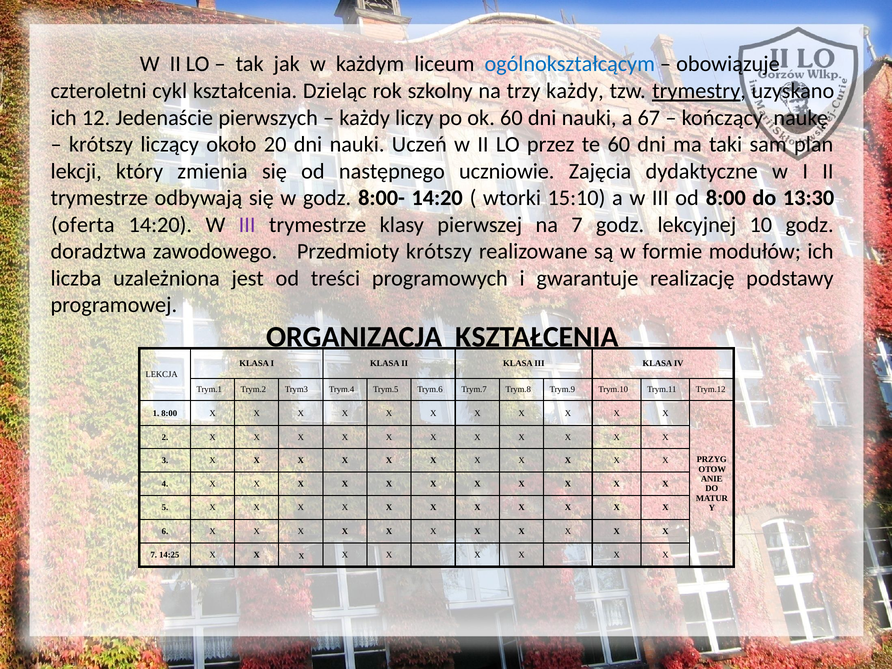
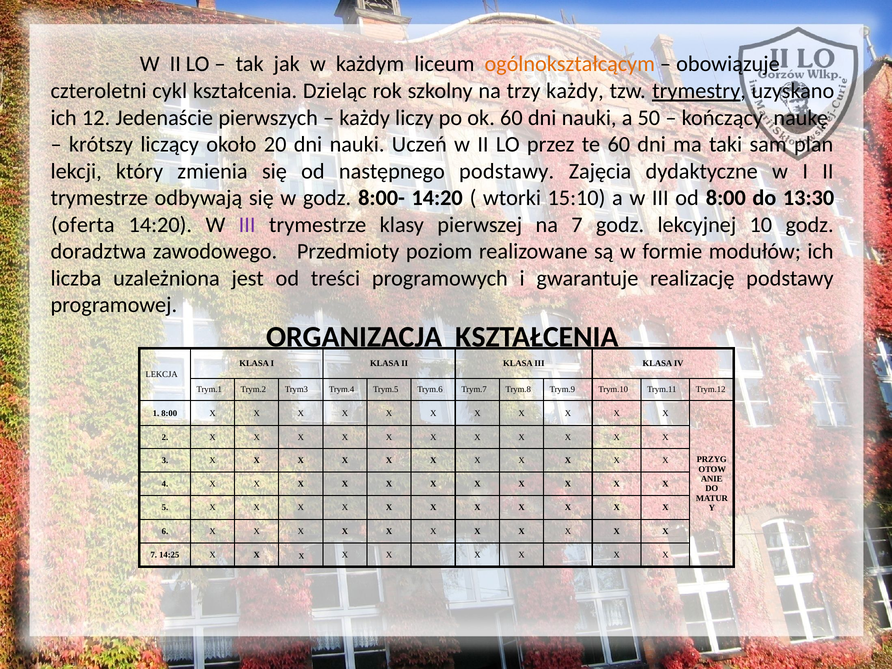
ogólnokształcącym colour: blue -> orange (570, 64)
67: 67 -> 50 (649, 118)
następnego uczniowie: uczniowie -> podstawy (507, 171)
Przedmioty krótszy: krótszy -> poziom (439, 251)
